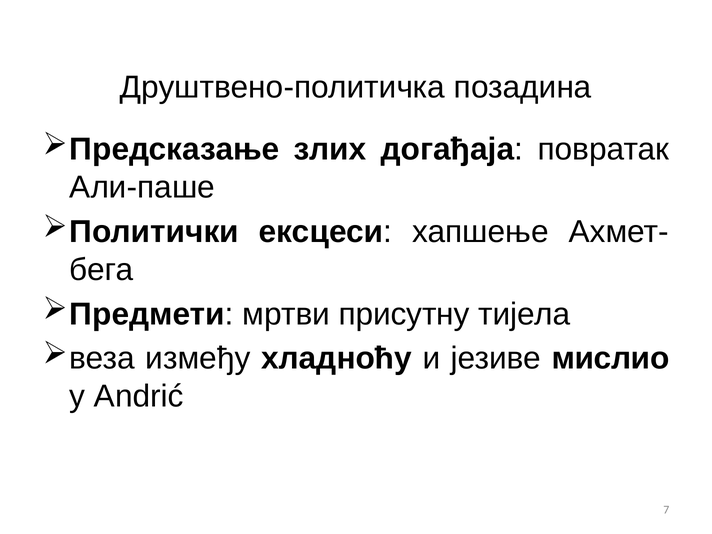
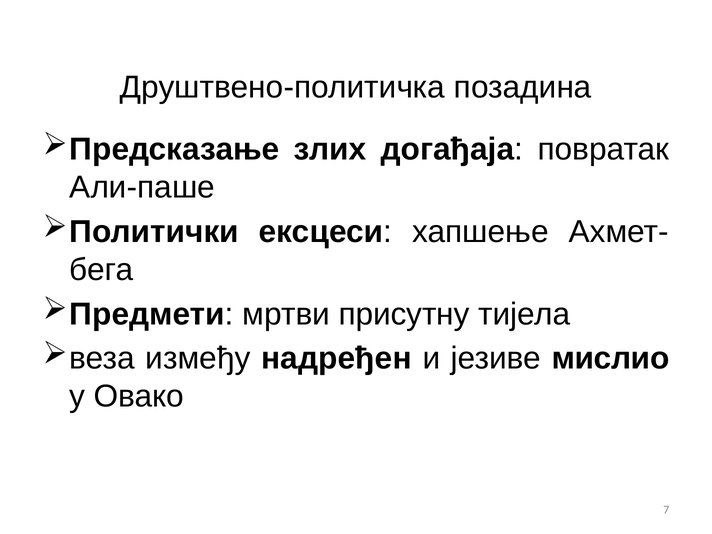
хладноћу: хладноћу -> надређен (336, 358)
Andrić: Andrić -> Овако (139, 396)
